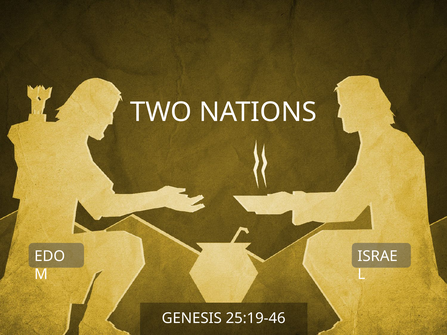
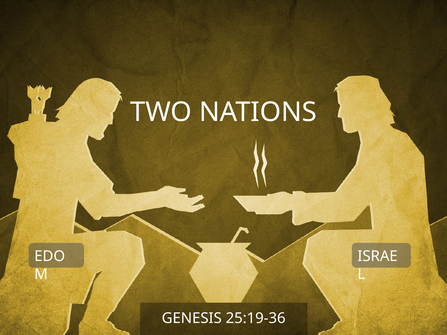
25:19-46: 25:19-46 -> 25:19-36 (256, 318)
